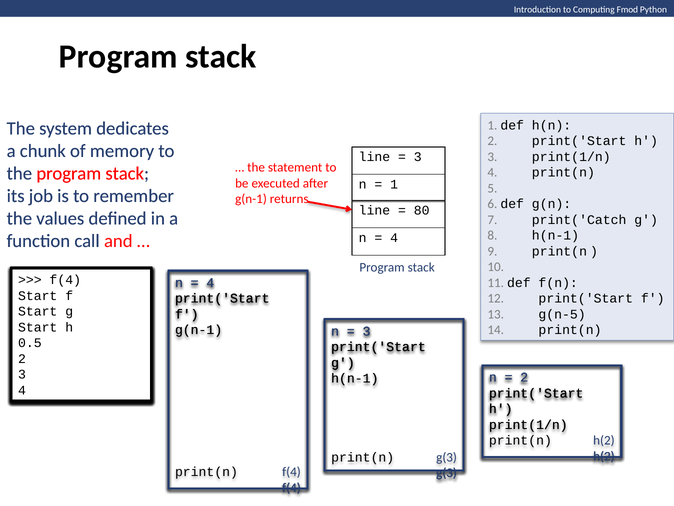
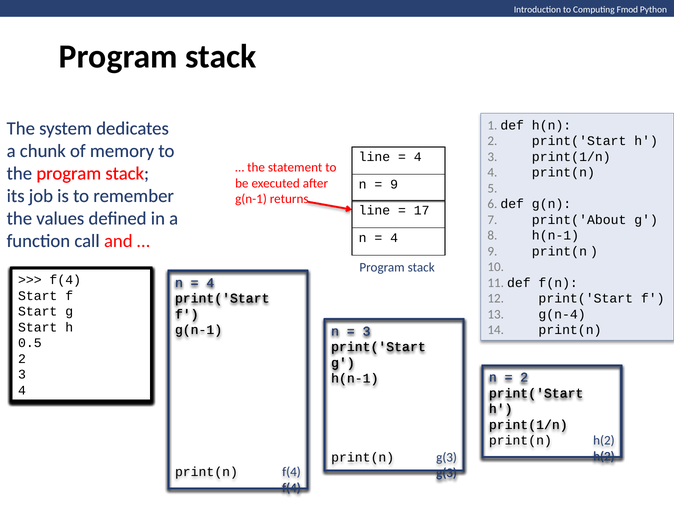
3: 3 -> 4 (418, 157)
1: 1 -> 9 (394, 184)
80: 80 -> 17 (422, 210)
print('Catch: print('Catch -> print('About (579, 220)
g(n-5: g(n-5 -> g(n-4 (562, 314)
